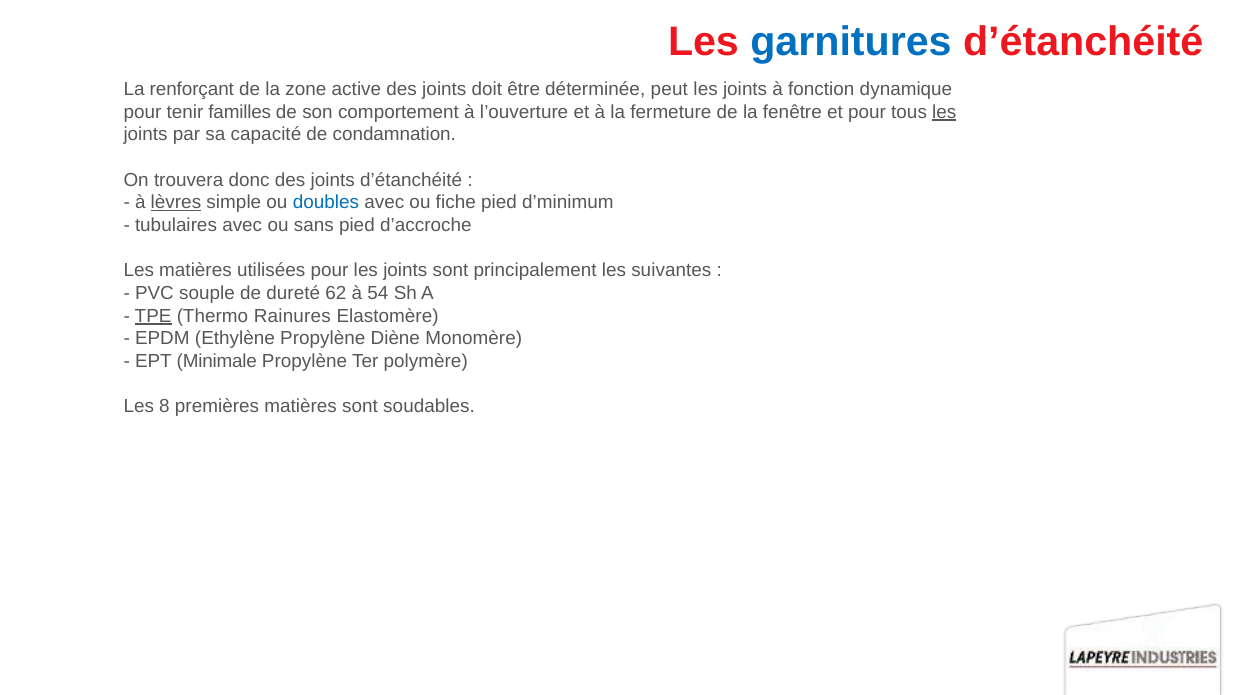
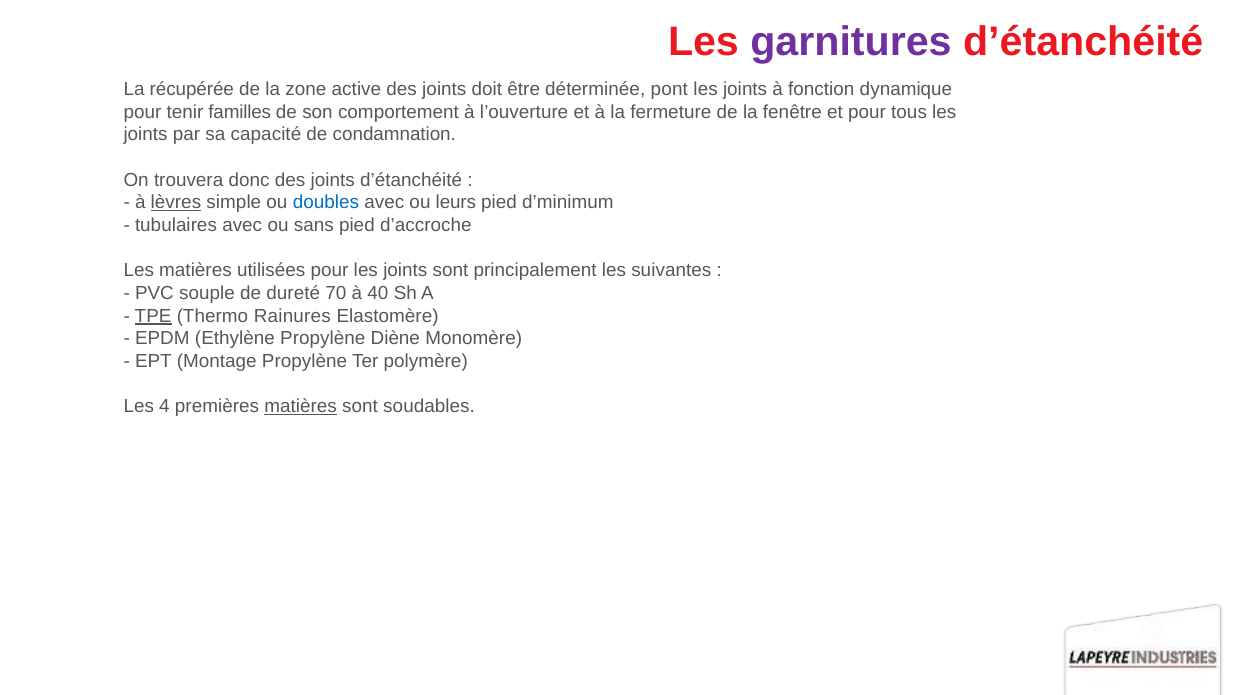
garnitures colour: blue -> purple (851, 42)
renforçant: renforçant -> récupérée (192, 89)
peut: peut -> pont (669, 89)
les underline: present -> none (944, 112)
fiche: fiche -> leurs (456, 203)
62: 62 -> 70 (336, 293)
54: 54 -> 40 (378, 293)
Minimale: Minimale -> Montage (217, 361)
8: 8 -> 4 (164, 407)
matières underline: none -> present (301, 407)
